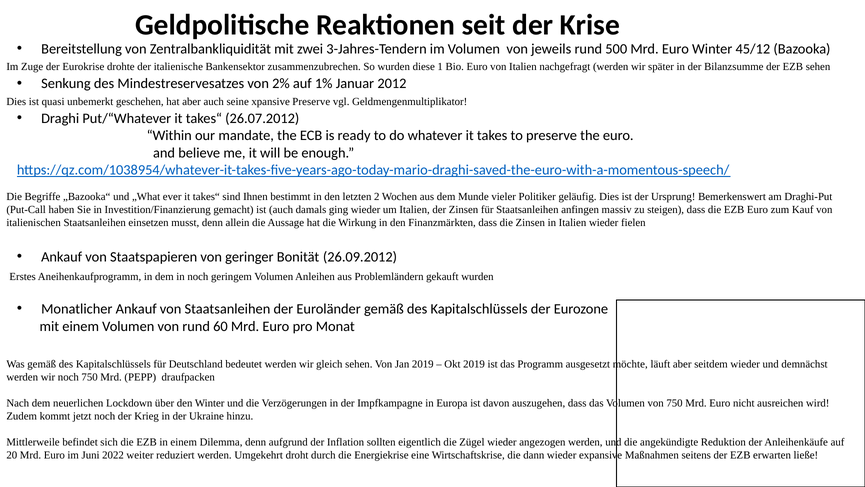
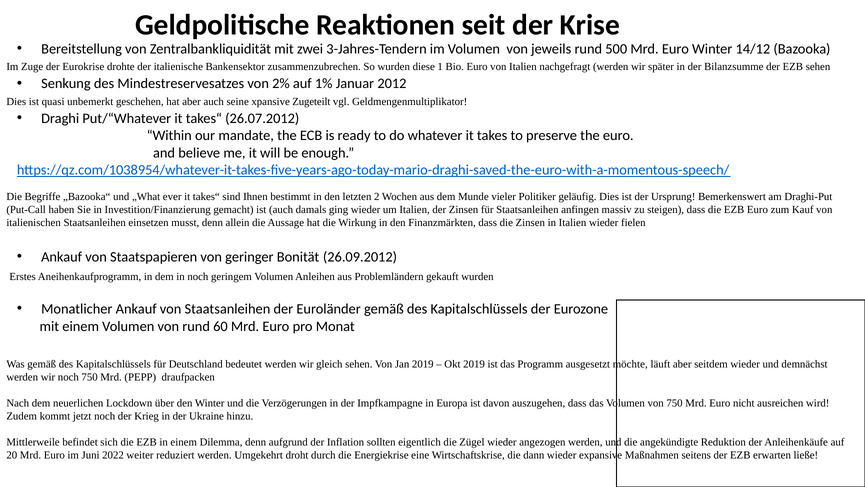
45/12: 45/12 -> 14/12 (753, 49)
xpansive Preserve: Preserve -> Zugeteilt (311, 101)
